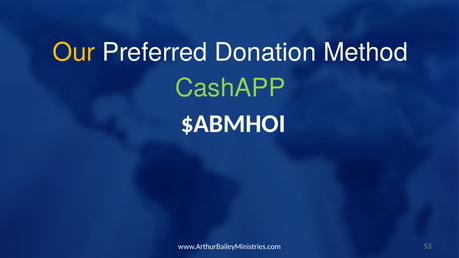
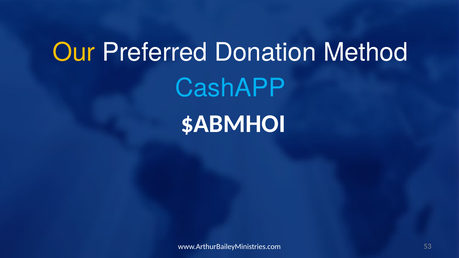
CashAPP colour: light green -> light blue (230, 88)
